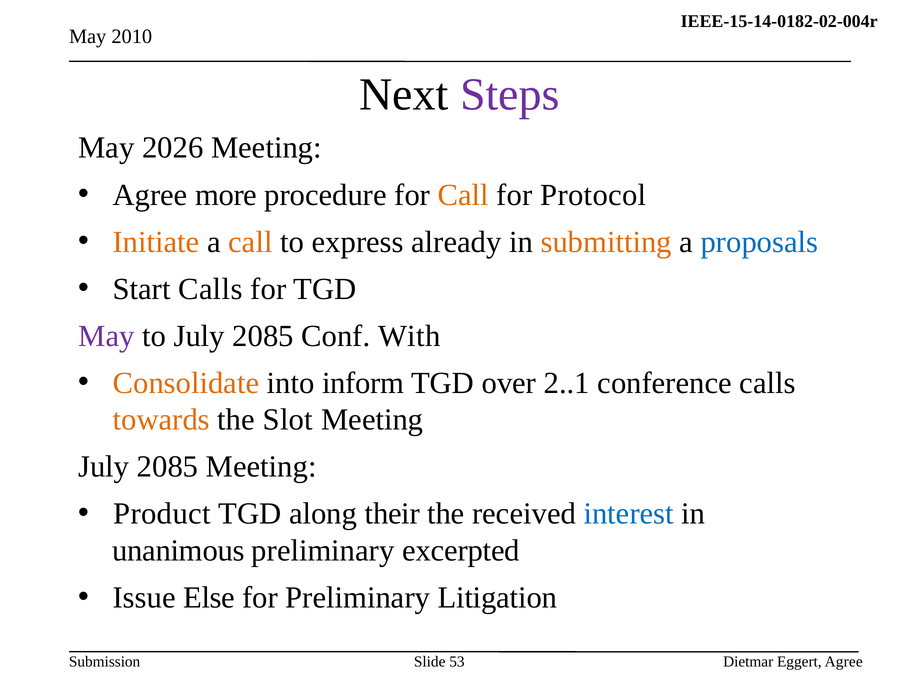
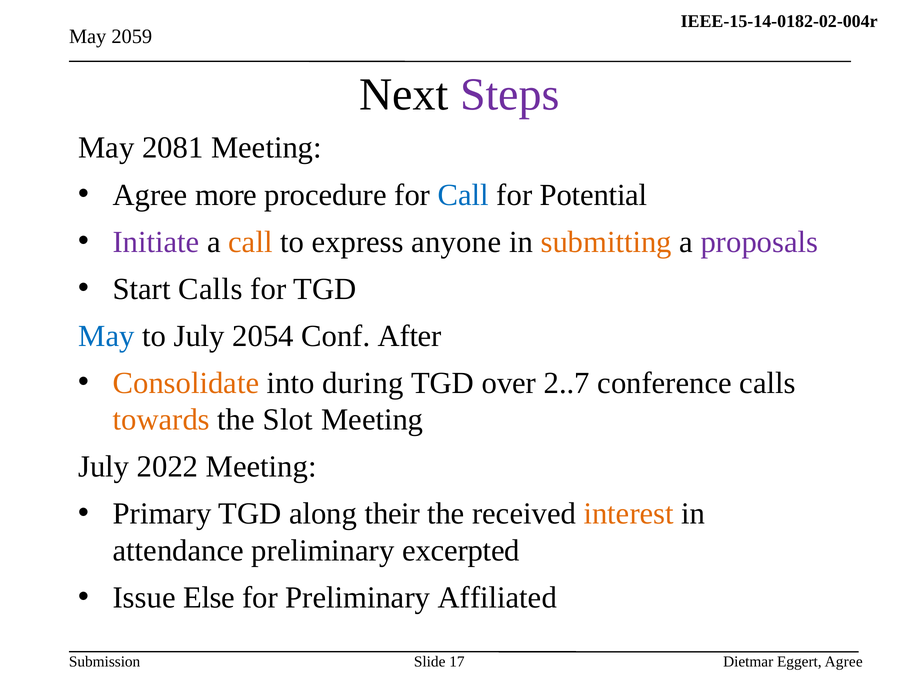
2010: 2010 -> 2059 (132, 37)
2026: 2026 -> 2081 (173, 148)
Call colour: orange -> blue (463, 195)
Protocol: Protocol -> Potential (594, 195)
Initiate colour: orange -> purple (156, 242)
already: already -> anyone (456, 242)
proposals colour: blue -> purple (759, 242)
May colour: purple -> blue (106, 336)
to July 2085: 2085 -> 2054 (263, 336)
With: With -> After (410, 336)
inform: inform -> during (363, 383)
2..1: 2..1 -> 2..7 (567, 383)
2085: 2085 -> 2022 (168, 467)
Product: Product -> Primary (162, 514)
interest colour: blue -> orange (629, 514)
unanimous: unanimous -> attendance (178, 551)
Litigation: Litigation -> Affiliated (497, 598)
53: 53 -> 17 (457, 662)
